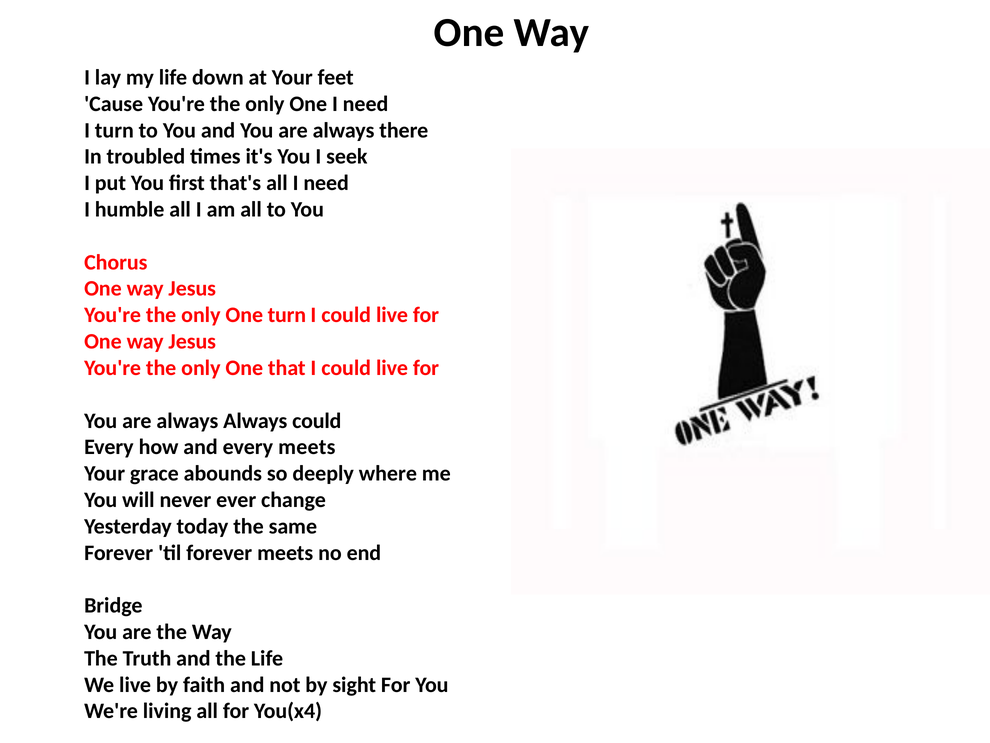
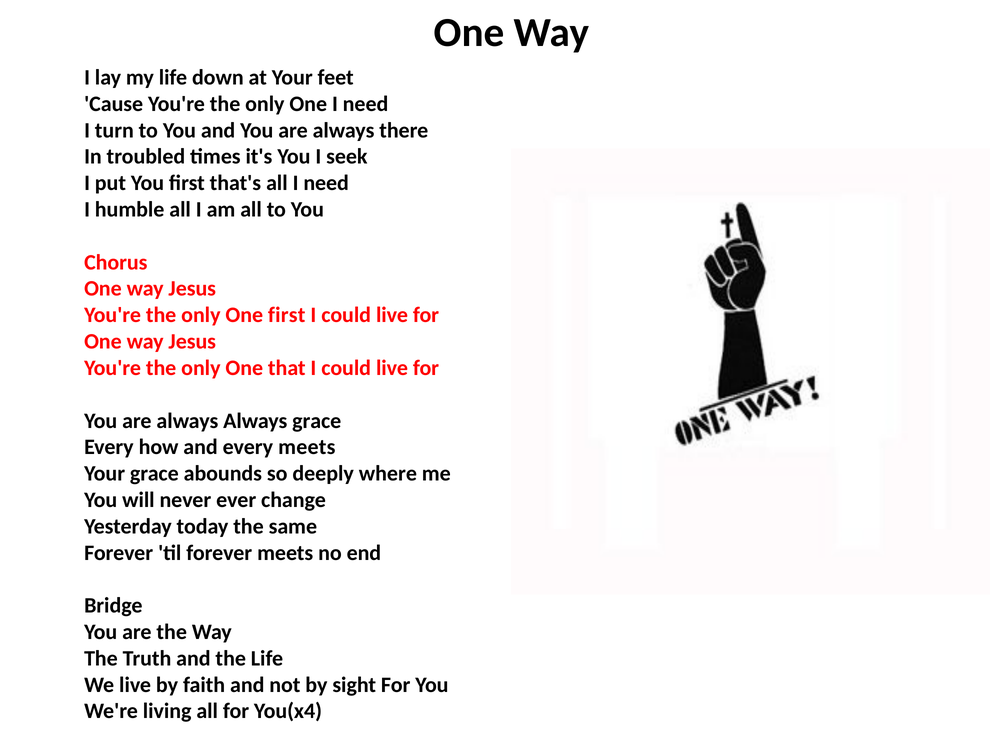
One turn: turn -> first (287, 315)
Always could: could -> grace (317, 420)
